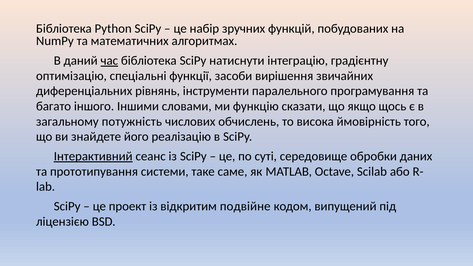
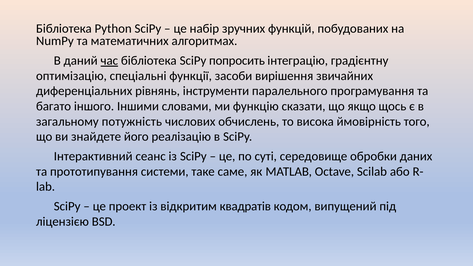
натиснути: натиснути -> попросить (237, 61)
Інтерактивний underline: present -> none (93, 156)
подвійне: подвійне -> квадратів (245, 206)
